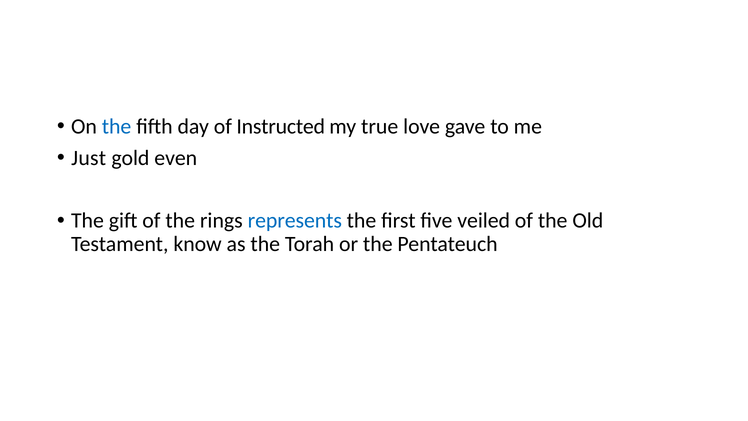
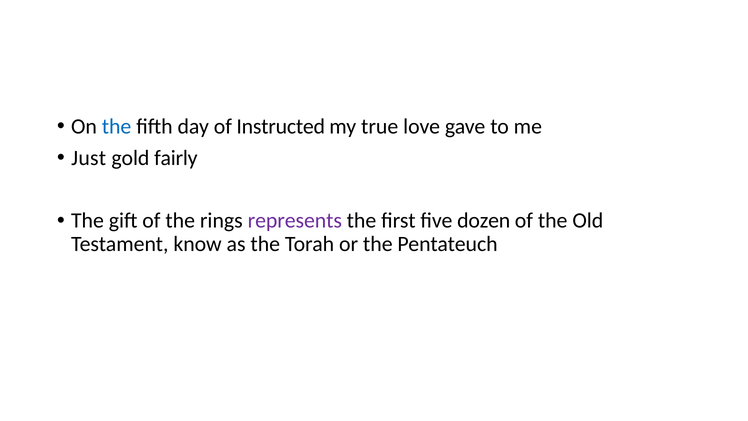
even: even -> fairly (176, 158)
represents colour: blue -> purple (295, 221)
veiled: veiled -> dozen (484, 221)
